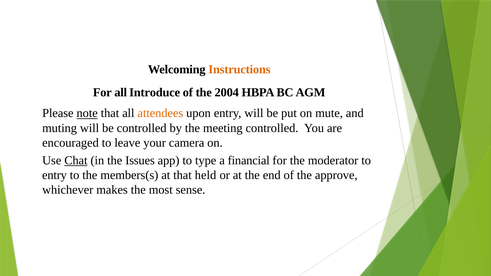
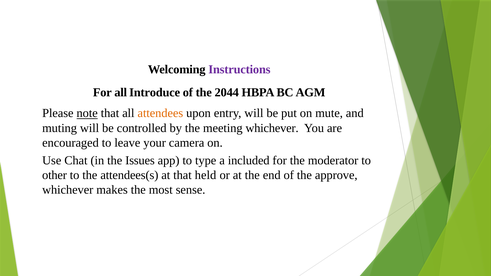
Instructions colour: orange -> purple (239, 70)
2004: 2004 -> 2044 (227, 92)
meeting controlled: controlled -> whichever (272, 128)
Chat underline: present -> none (76, 161)
financial: financial -> included (249, 161)
entry: entry -> other (55, 175)
members(s: members(s -> attendees(s (129, 175)
